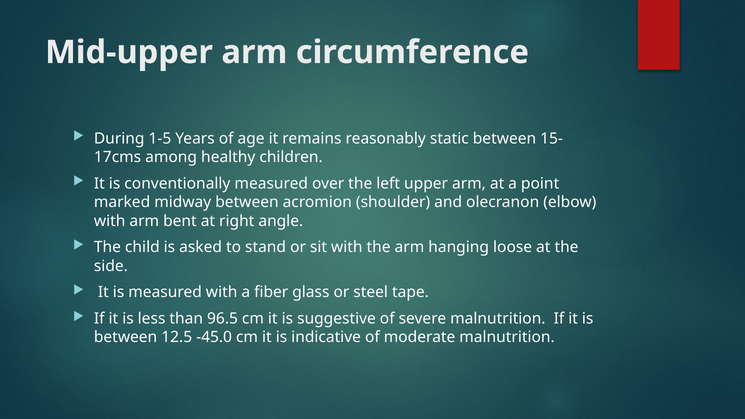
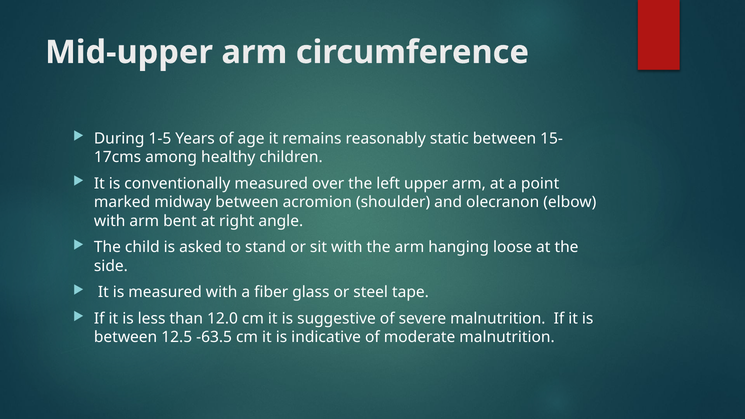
96.5: 96.5 -> 12.0 (223, 319)
-45.0: -45.0 -> -63.5 (214, 337)
